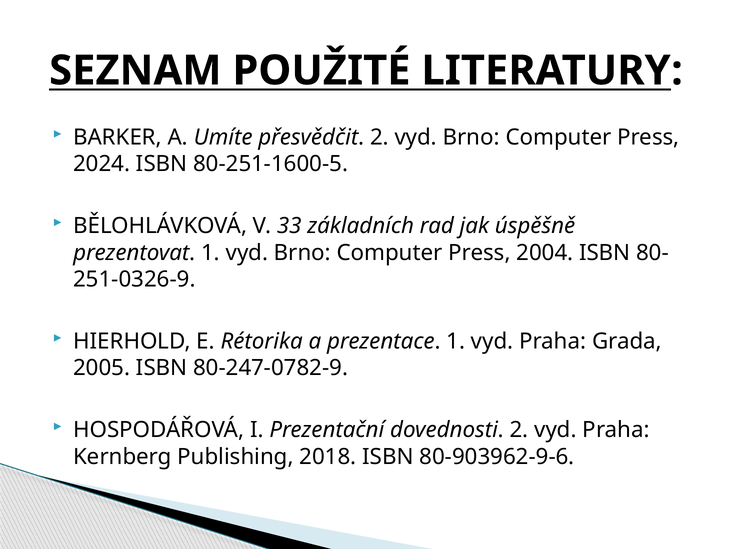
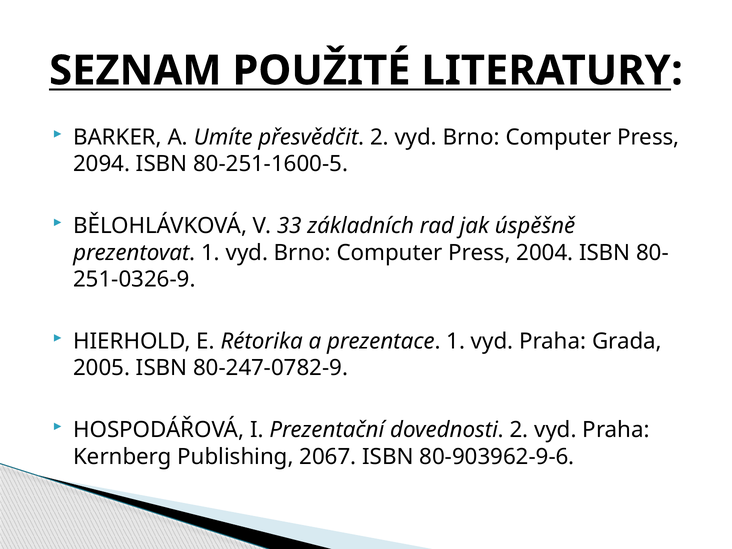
2024: 2024 -> 2094 (102, 164)
2018: 2018 -> 2067 (328, 457)
